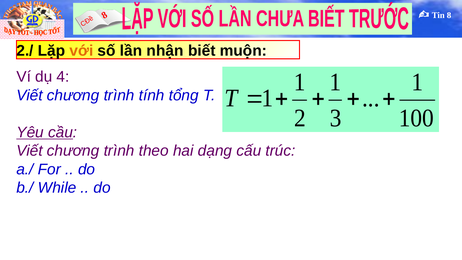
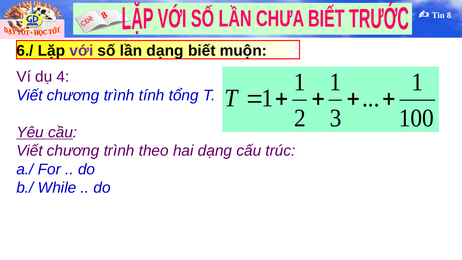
2./: 2./ -> 6./ (25, 51)
với colour: orange -> purple (81, 51)
lần nhận: nhận -> dạng (165, 51)
